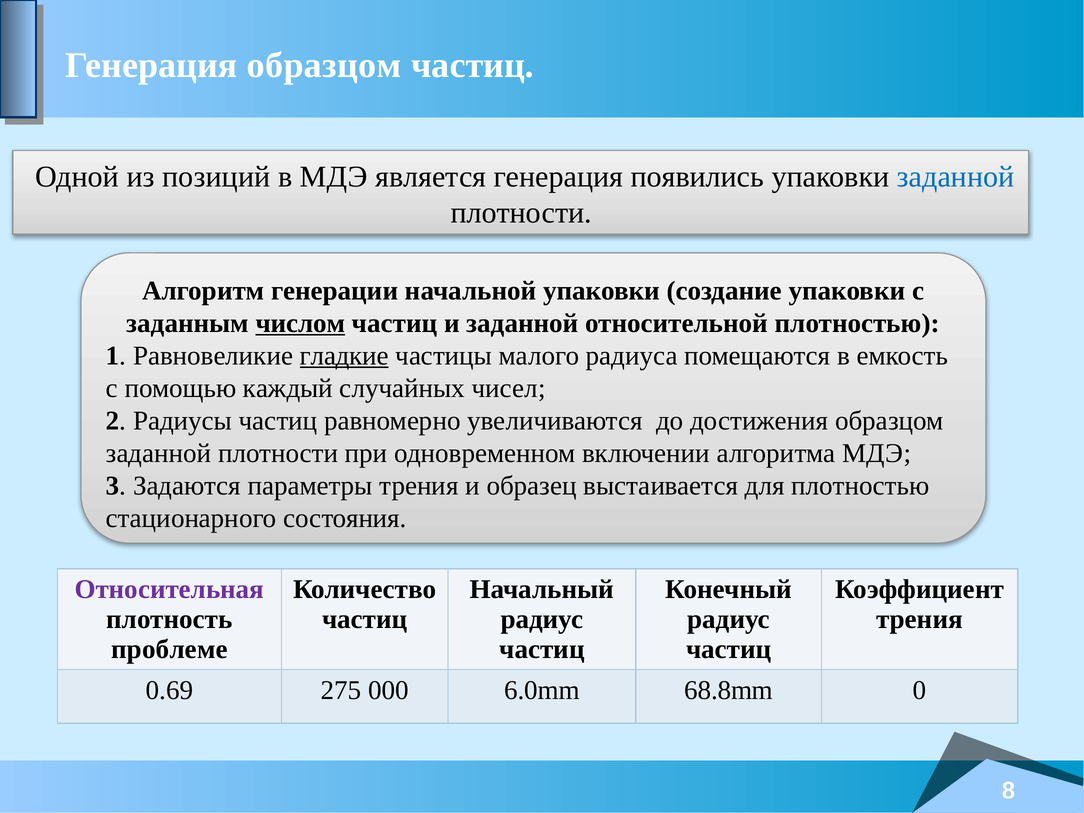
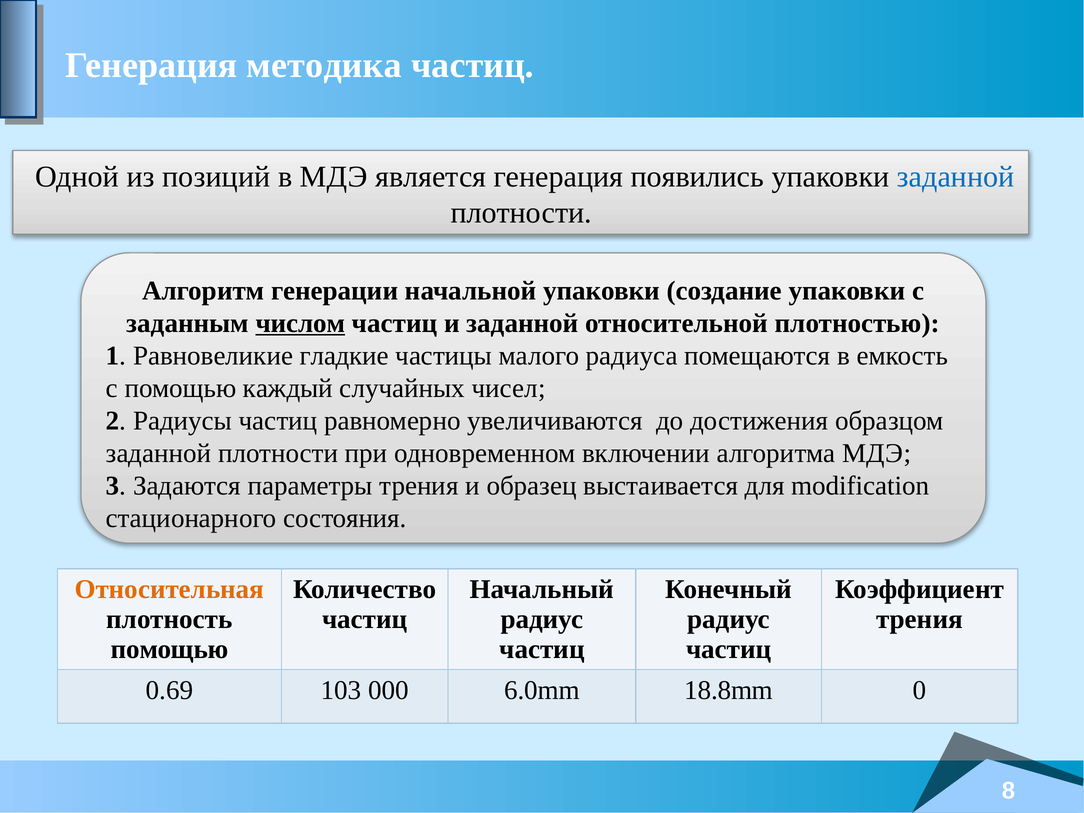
Генерация образцом: образцом -> методика (324, 65)
гладкие underline: present -> none (344, 356)
для плотностью: плотностью -> modification (860, 486)
Относительная colour: purple -> orange (169, 589)
проблеме: проблеме -> помощью (170, 649)
275: 275 -> 103 (341, 690)
68.8mm: 68.8mm -> 18.8mm (729, 690)
